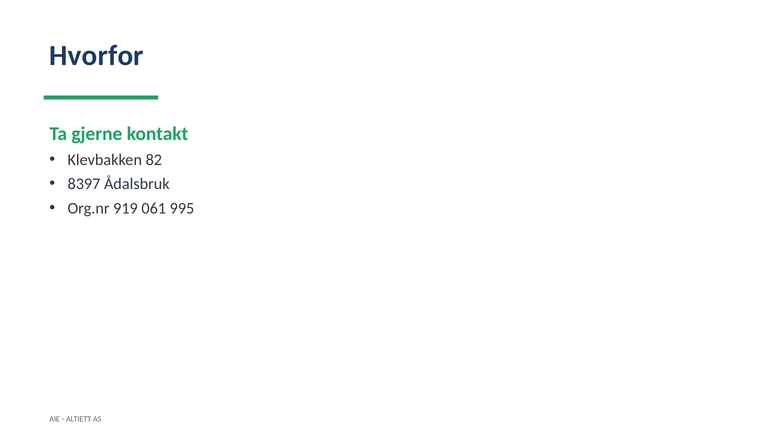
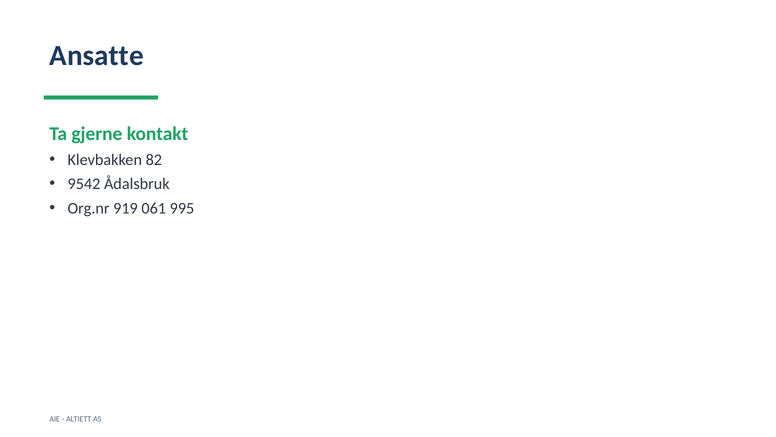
Hvorfor: Hvorfor -> Ansatte (97, 55)
8397: 8397 -> 9542 (84, 184)
